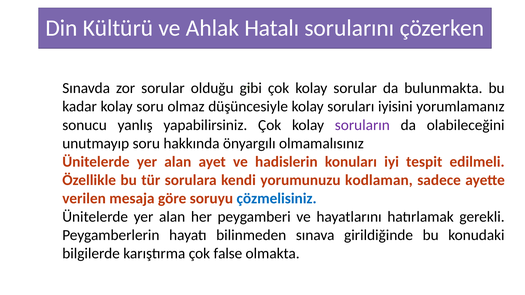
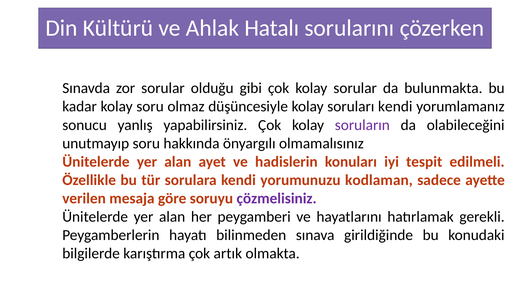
soruları iyisini: iyisini -> kendi (395, 107)
çözmelisiniz colour: blue -> purple (277, 199)
false: false -> artık (228, 254)
